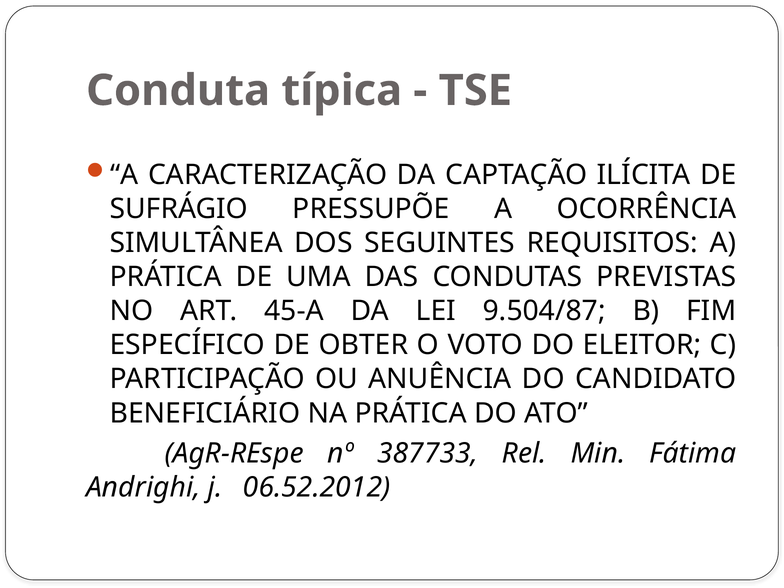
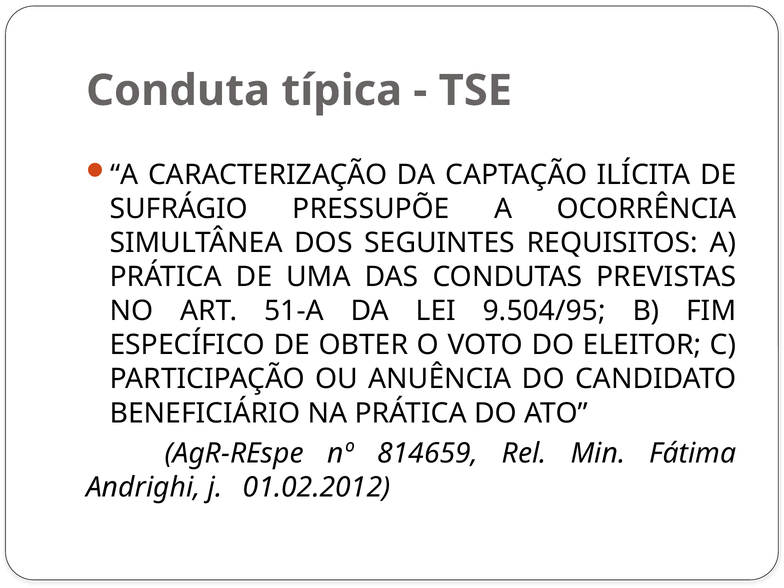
45-A: 45-A -> 51-A (294, 311)
9.504/87: 9.504/87 -> 9.504/95 (544, 311)
387733: 387733 -> 814659 (428, 454)
06.52.2012: 06.52.2012 -> 01.02.2012 (317, 488)
